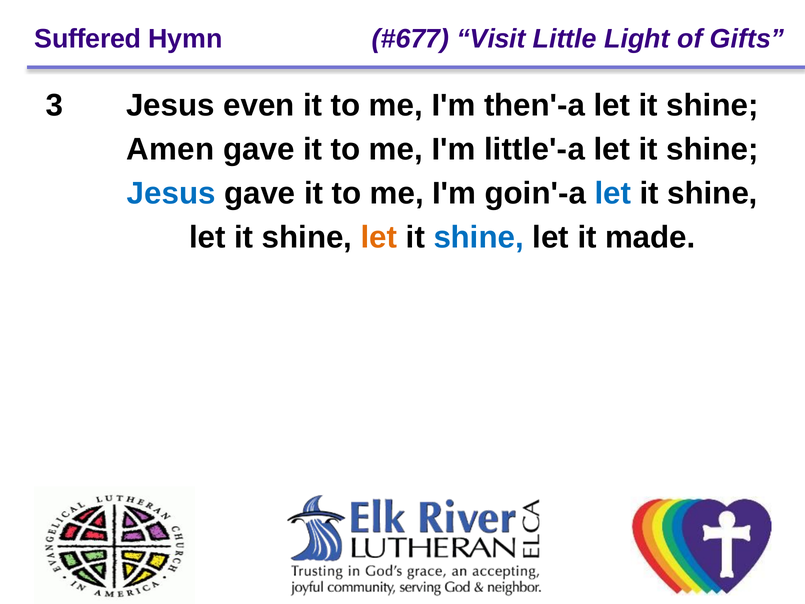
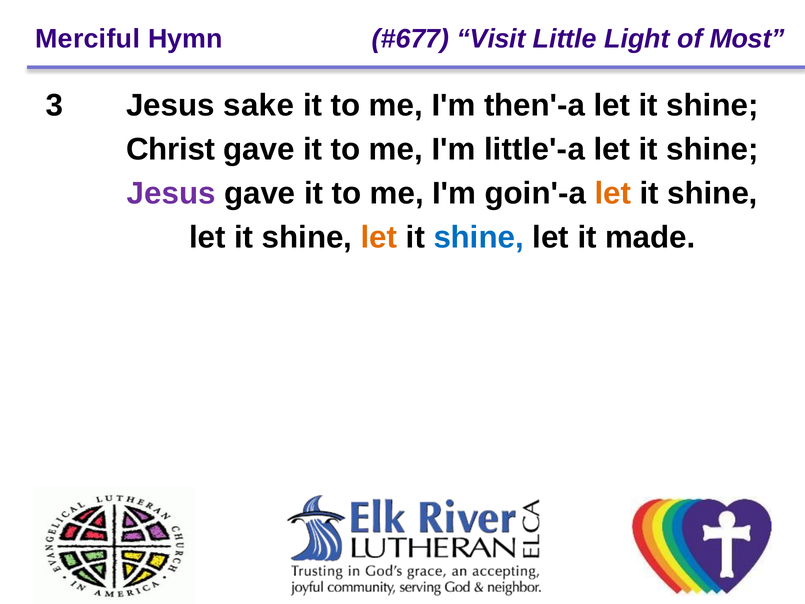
Suffered: Suffered -> Merciful (88, 39)
Gifts: Gifts -> Most (747, 39)
even: even -> sake (259, 106)
Amen: Amen -> Christ (171, 149)
Jesus colour: blue -> purple (171, 193)
let colour: blue -> orange (613, 193)
